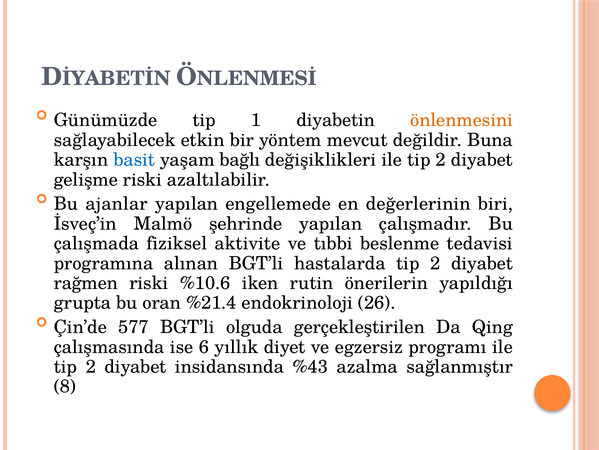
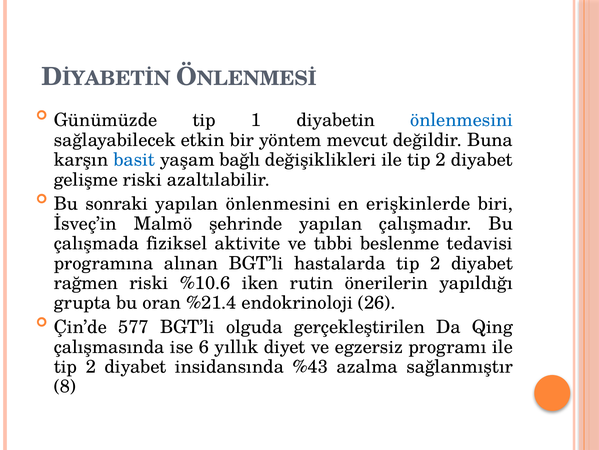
önlenmesini colour: orange -> blue (462, 120)
ajanlar: ajanlar -> sonraki (117, 204)
yapılan engellemede: engellemede -> önlenmesini (278, 204)
değerlerinin: değerlerinin -> erişkinlerde (418, 204)
